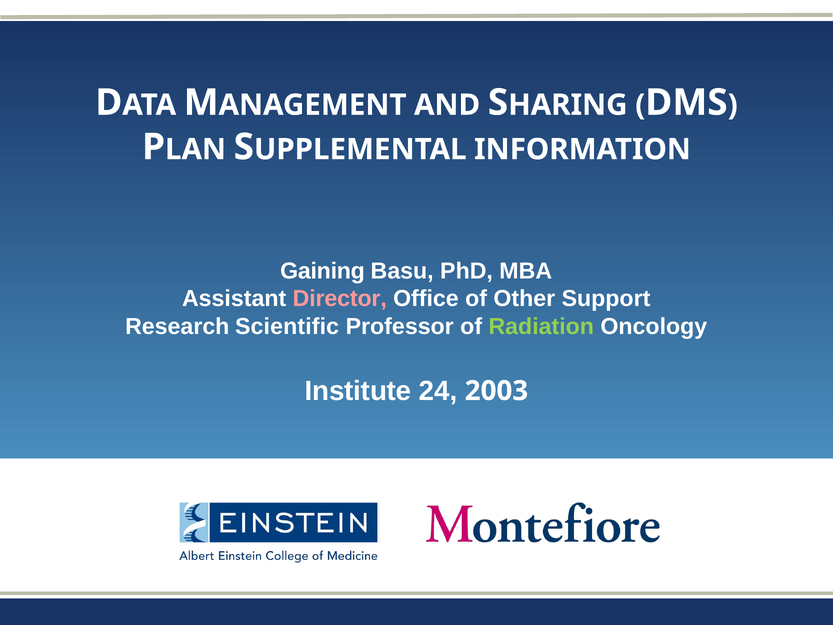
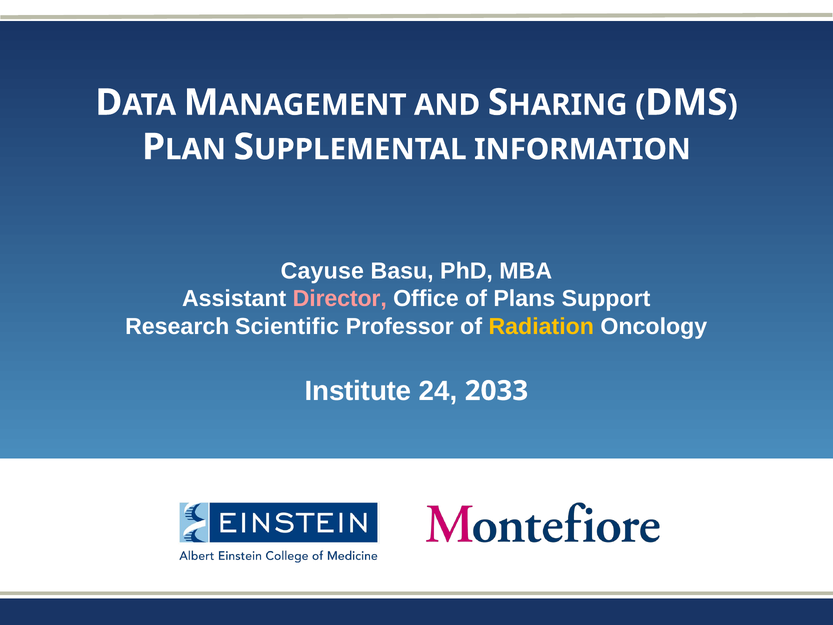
Gaining: Gaining -> Cayuse (322, 271)
Other: Other -> Plans (524, 299)
Radiation colour: light green -> yellow (541, 327)
2003: 2003 -> 2033 (496, 391)
